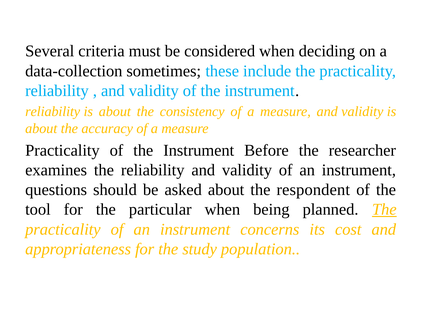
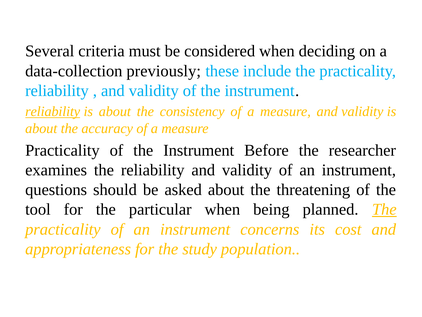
sometimes: sometimes -> previously (164, 71)
reliability underline: none -> present (53, 111)
respondent: respondent -> threatening (313, 190)
